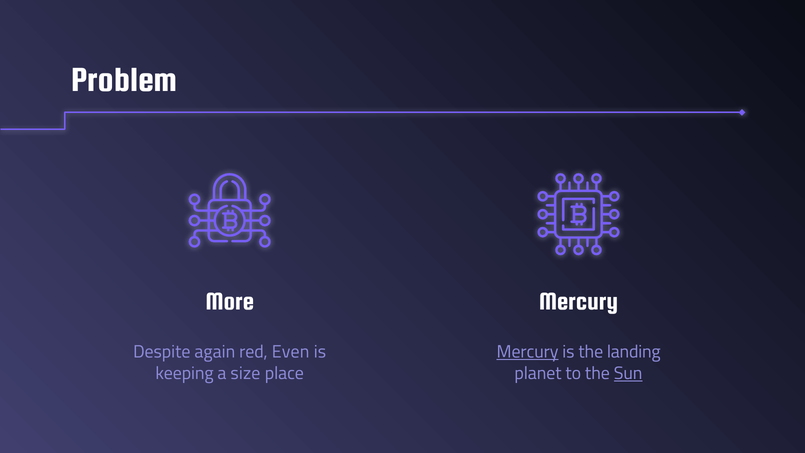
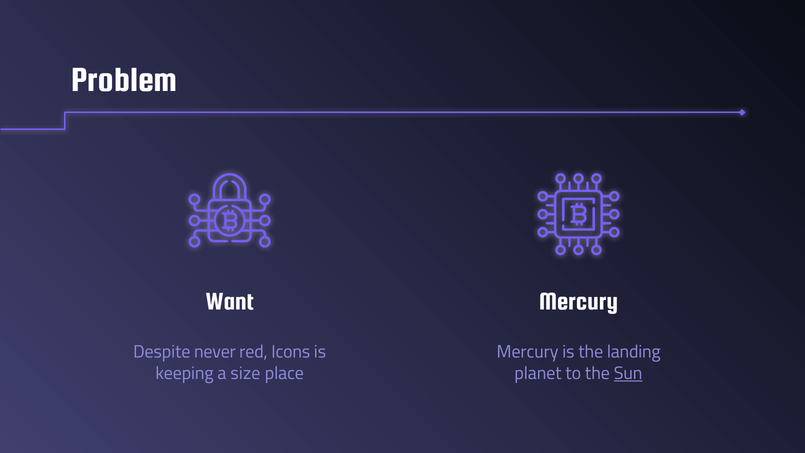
More: More -> Want (230, 301)
again: again -> never (215, 352)
Even: Even -> Icons (291, 352)
Mercury underline: present -> none (528, 352)
